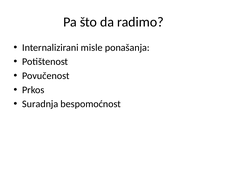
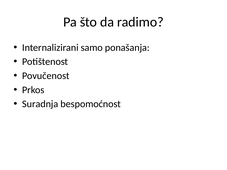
misle: misle -> samo (92, 48)
